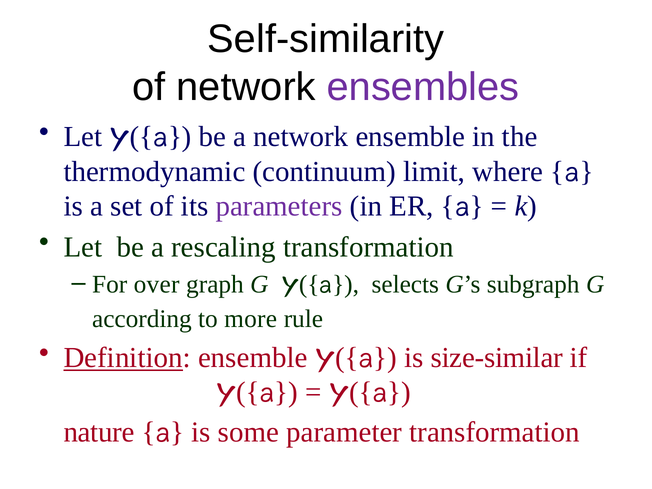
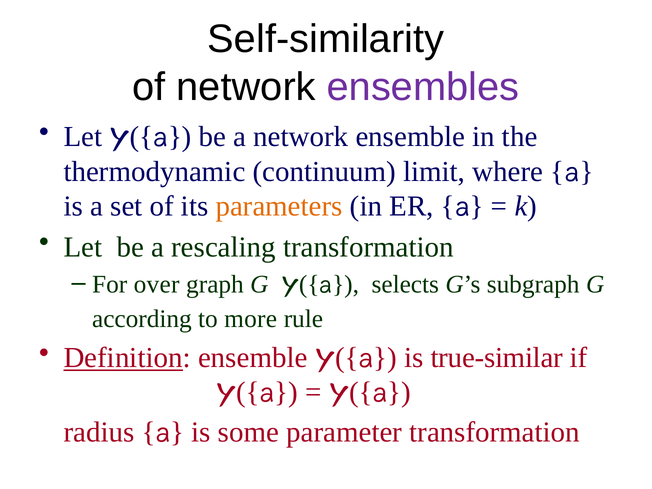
parameters colour: purple -> orange (279, 206)
size-similar: size-similar -> true-similar (497, 358)
nature: nature -> radius (99, 432)
